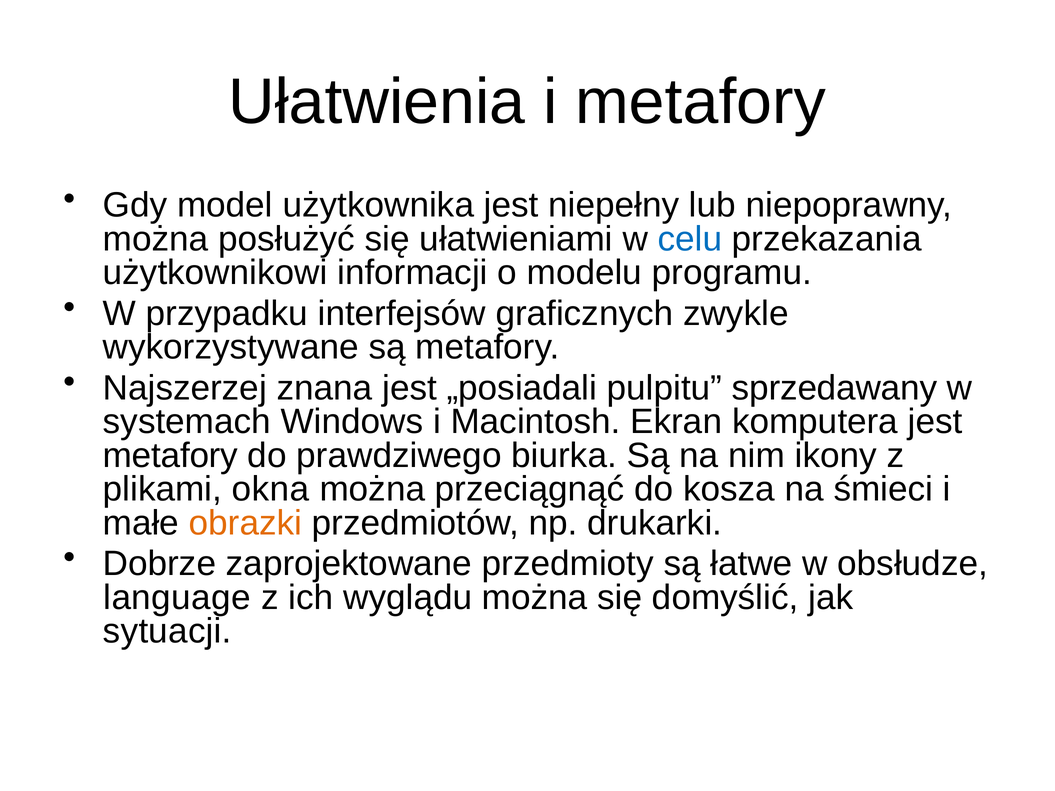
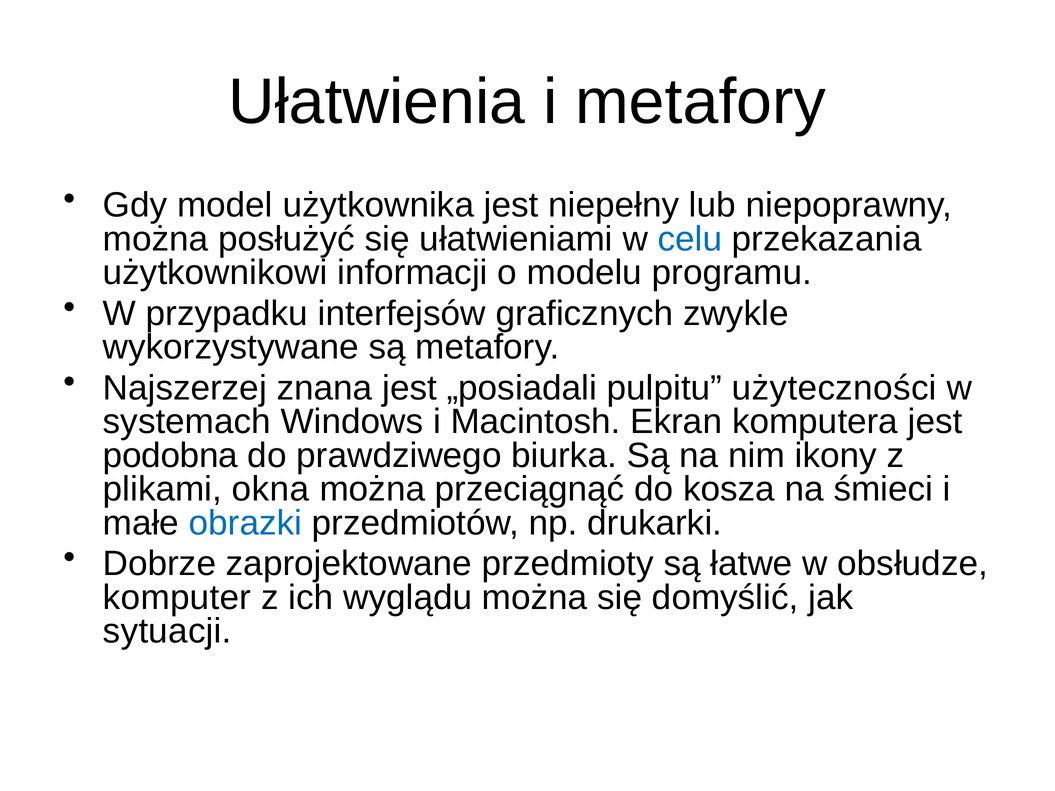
sprzedawany: sprzedawany -> użyteczności (834, 388)
metafory: metafory -> podobna (170, 456)
obrazki colour: orange -> blue (245, 523)
language: language -> komputer (177, 598)
